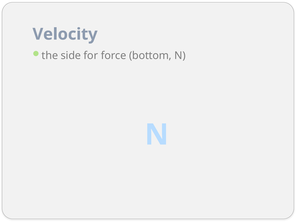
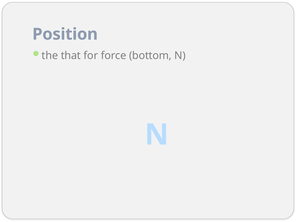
Velocity: Velocity -> Position (65, 34)
side: side -> that (71, 55)
